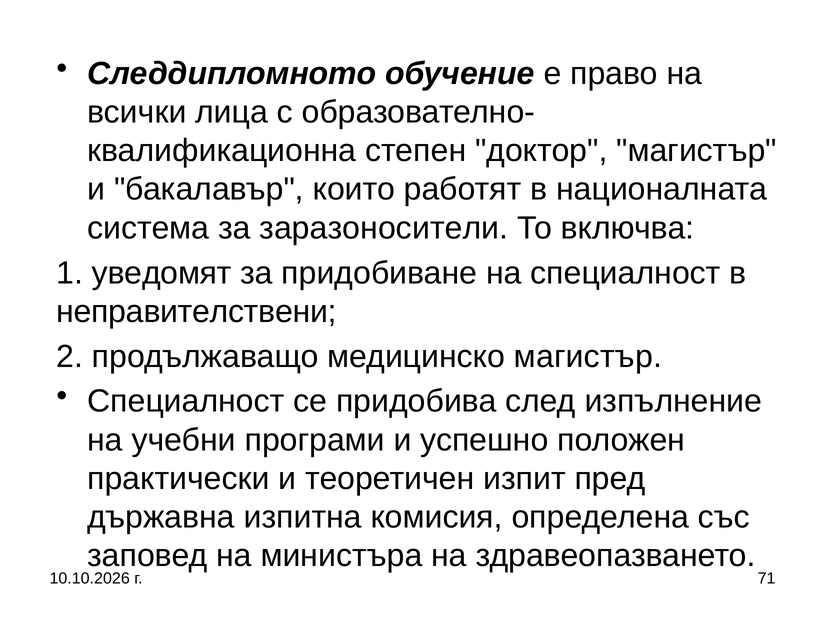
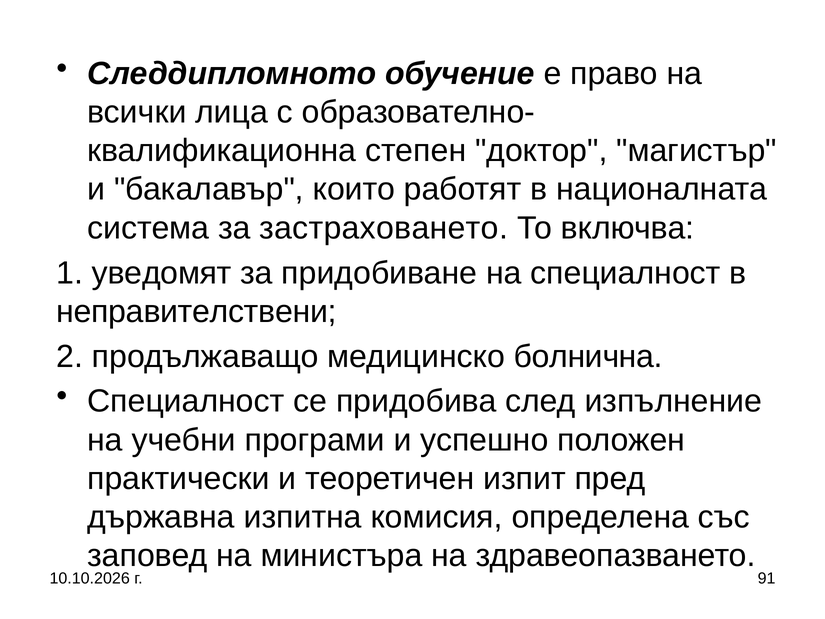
заразоносители: заразоносители -> застраховането (384, 228)
медицинско магистър: магистър -> болнична (588, 356)
71: 71 -> 91 (767, 578)
